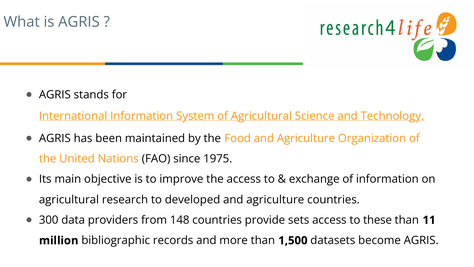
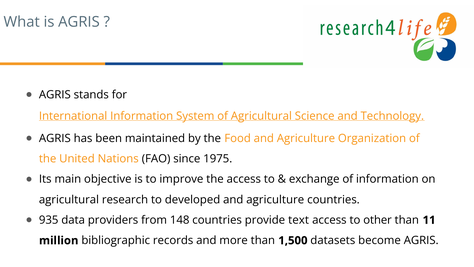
300: 300 -> 935 (49, 220)
sets: sets -> text (299, 220)
these: these -> other (378, 220)
